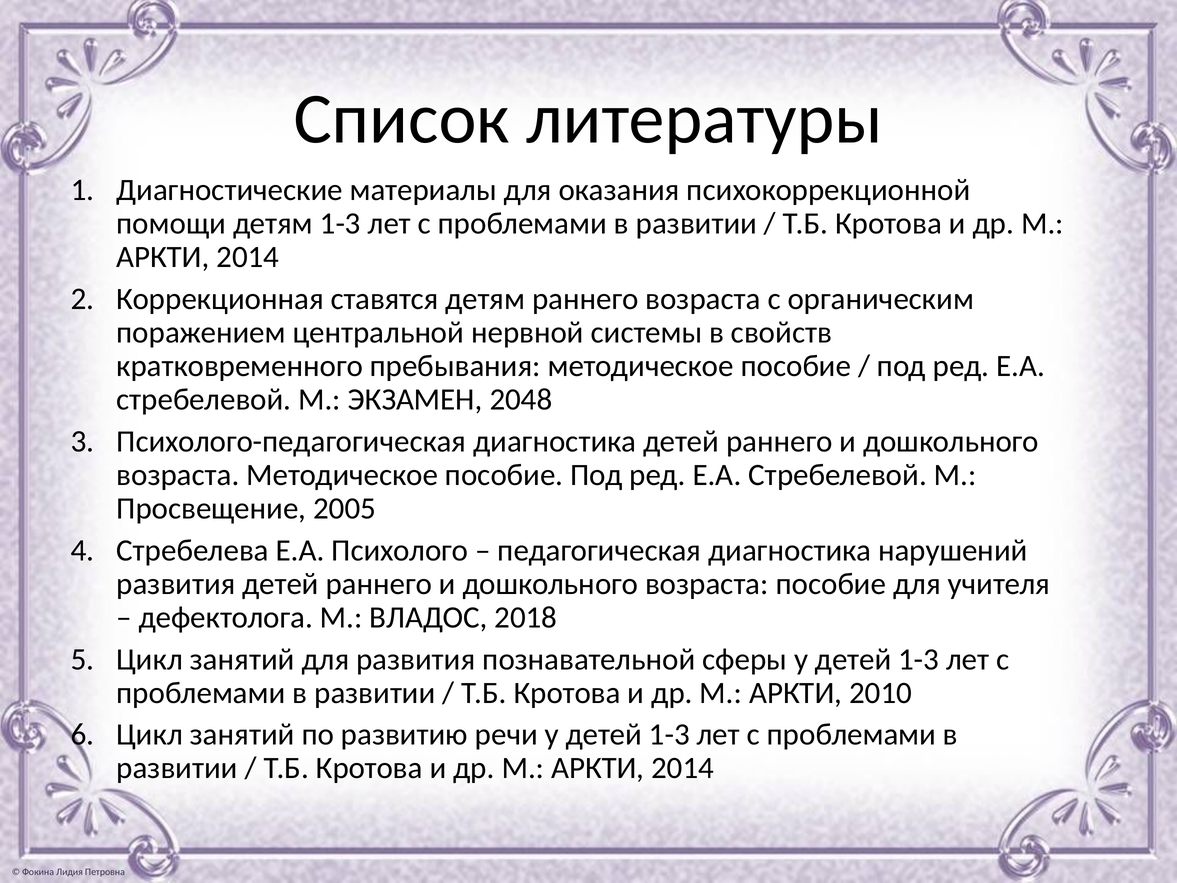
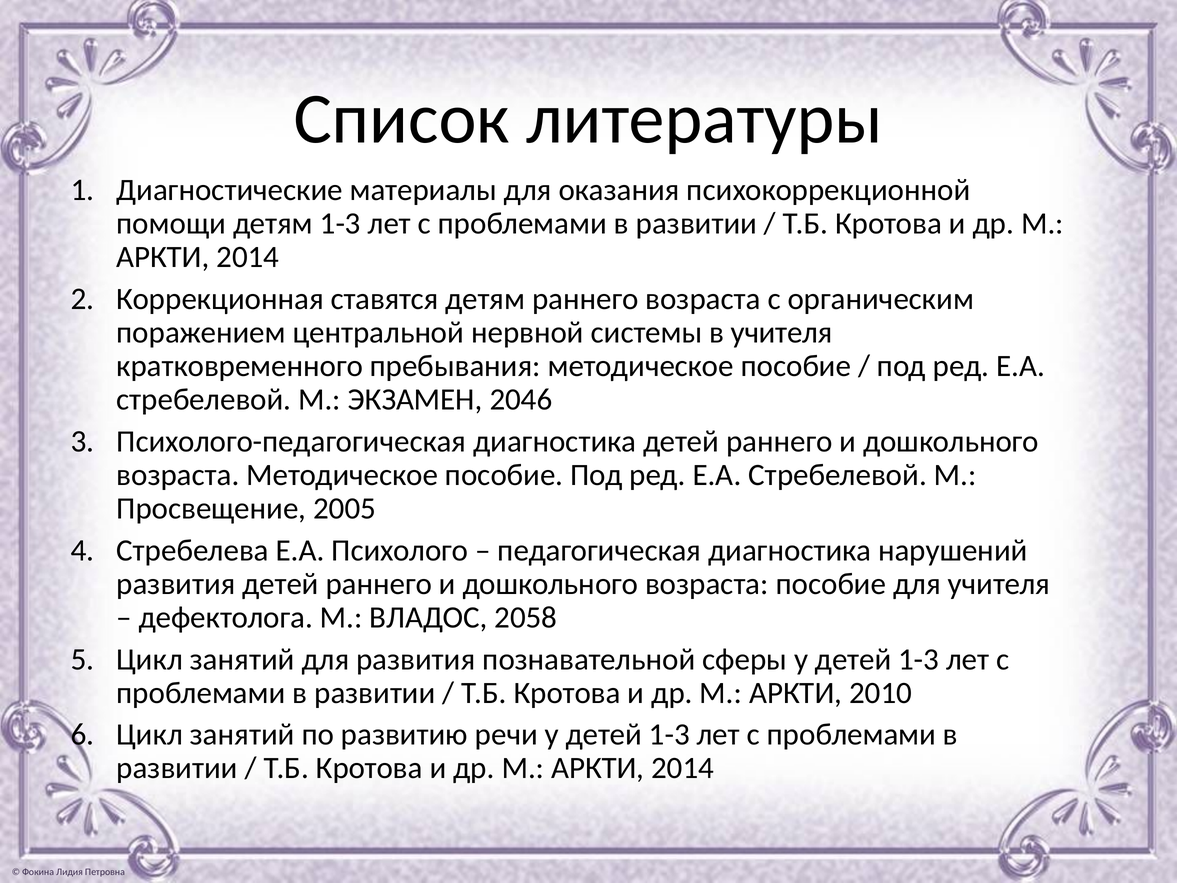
в свойств: свойств -> учителя (782, 332)
2048: 2048 -> 2046 (521, 400)
2018: 2018 -> 2058 (526, 617)
